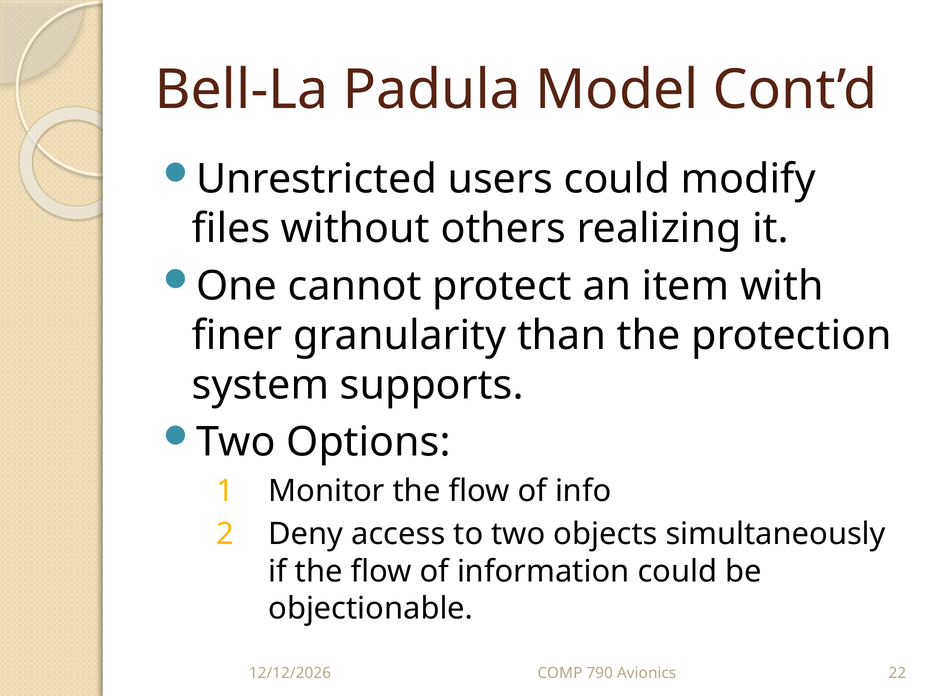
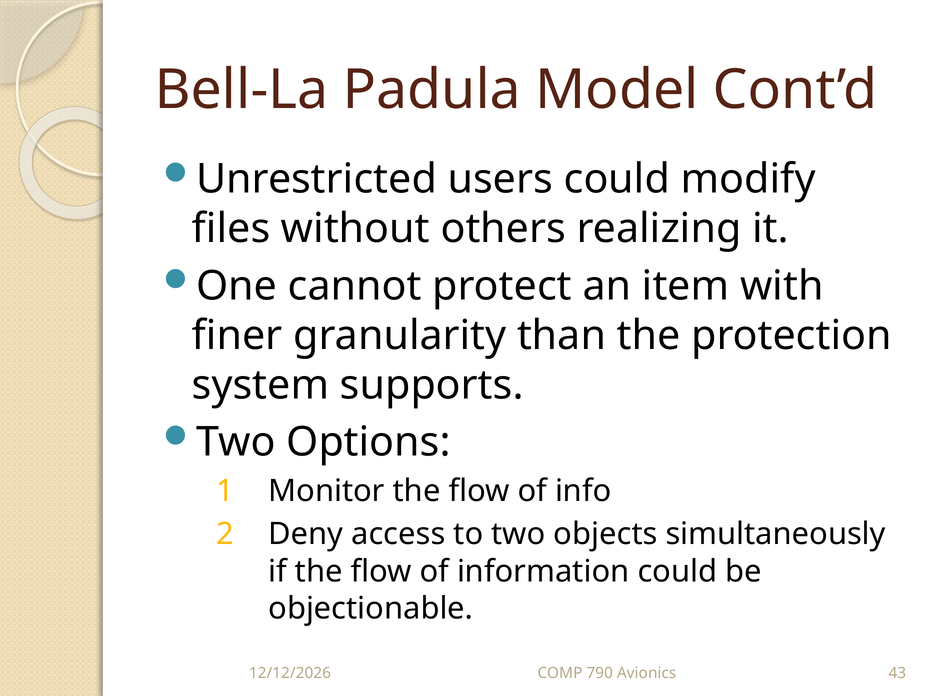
22: 22 -> 43 (897, 673)
